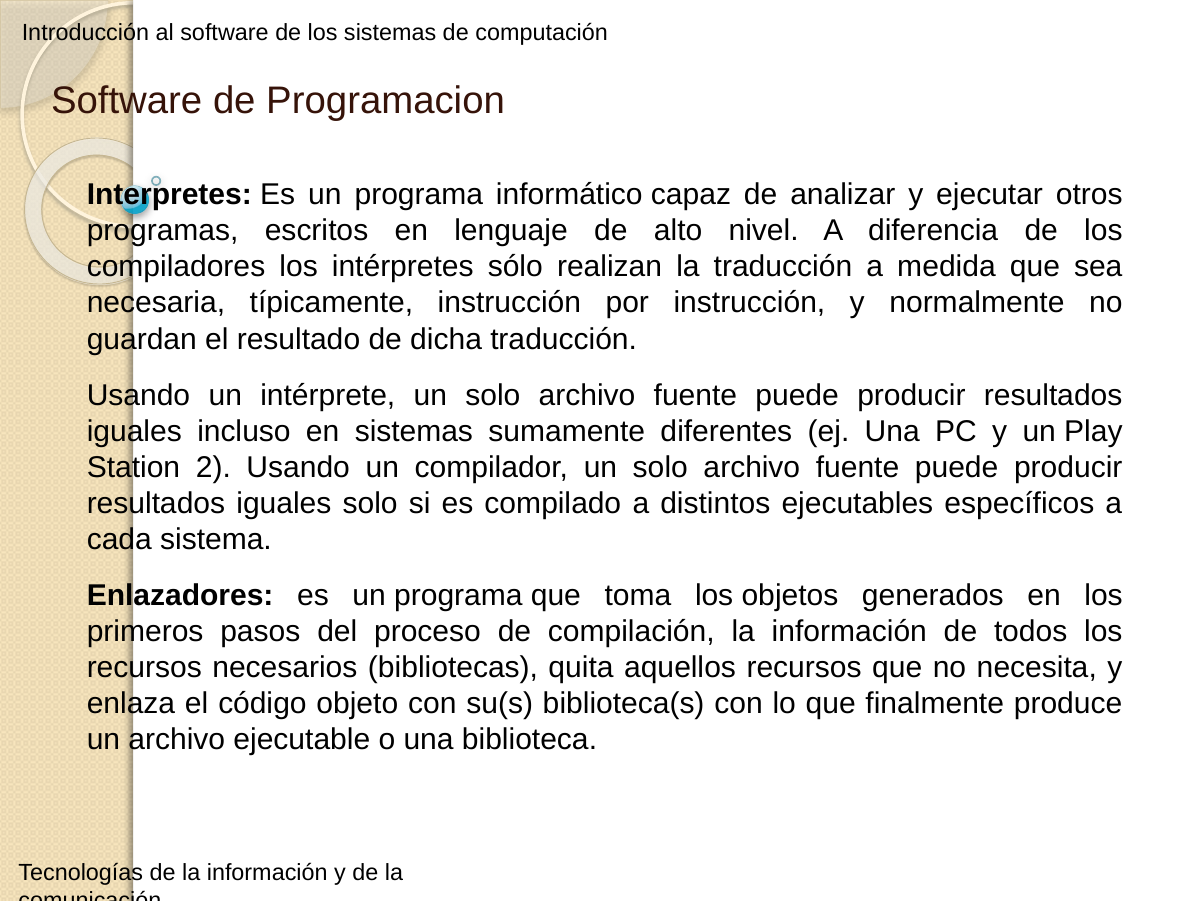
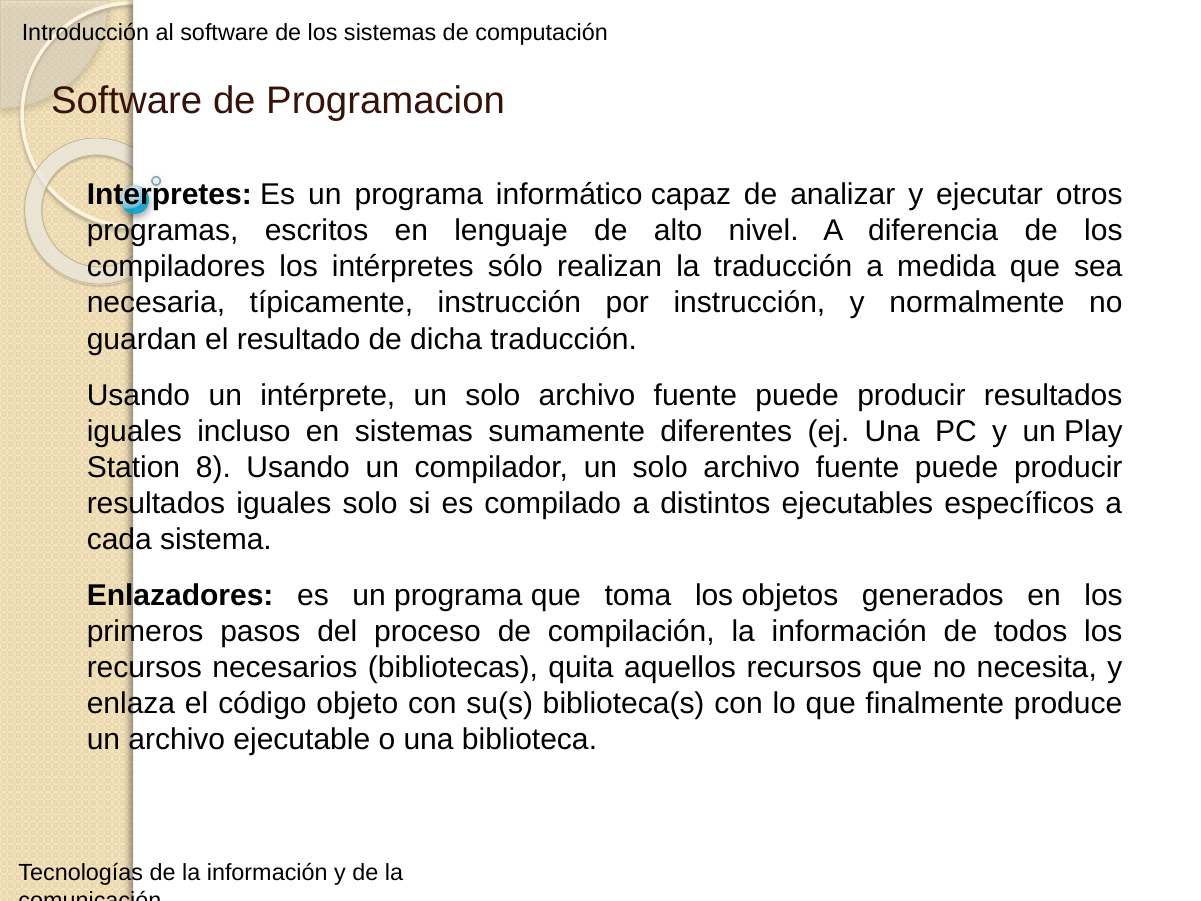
2: 2 -> 8 (213, 467)
